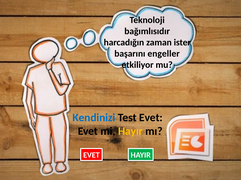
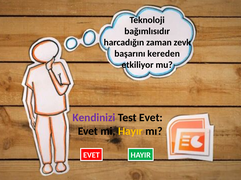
ister: ister -> zevk (182, 43)
engeller: engeller -> kereden (164, 54)
Kendinizi colour: blue -> purple (94, 118)
